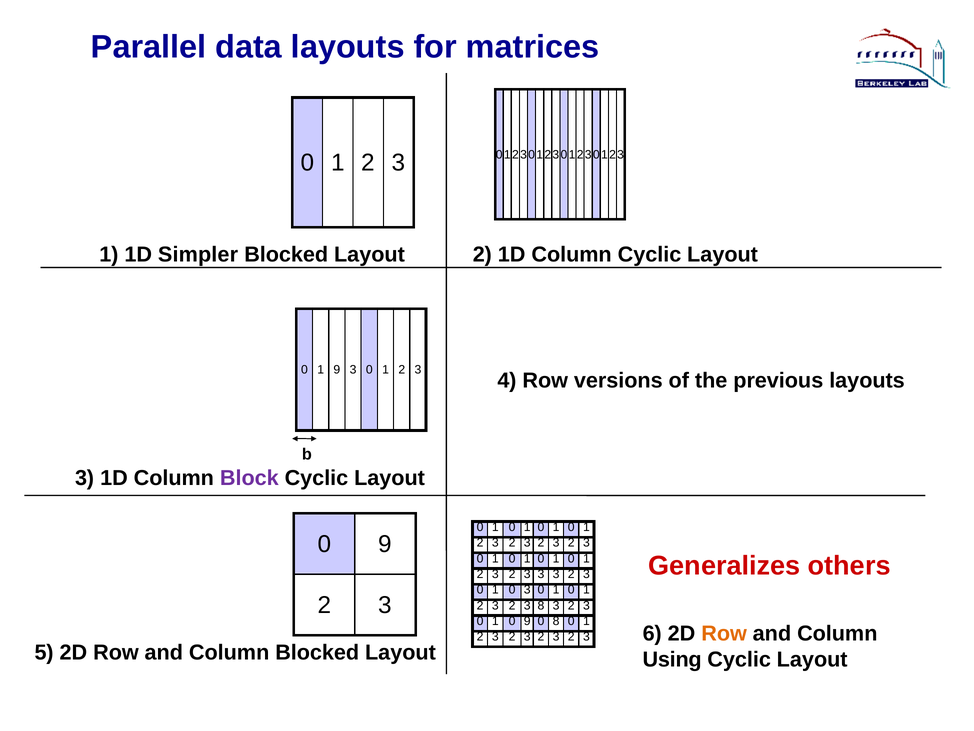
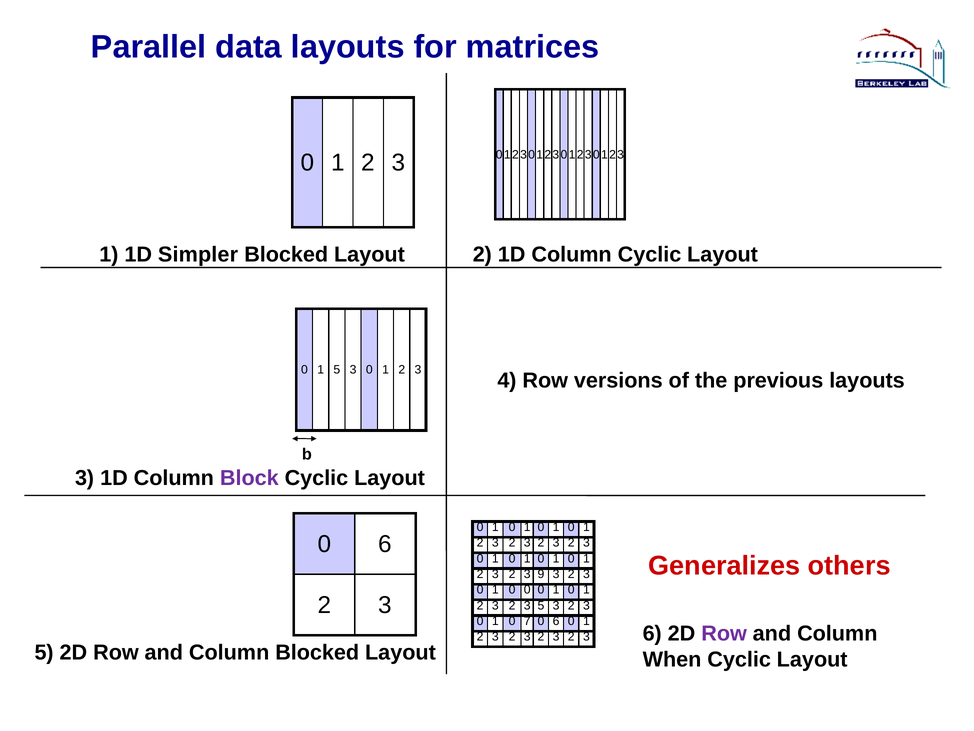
1 9: 9 -> 5 (337, 369)
9: 9 -> 6 (385, 544)
2 3 3: 3 -> 9 (541, 574)
1 0 3: 3 -> 0 (527, 589)
3 2 3 8: 8 -> 5 (541, 605)
1 0 9: 9 -> 7 (527, 621)
8: 8 -> 6 (556, 621)
Row colour: orange -> purple (724, 633)
Using: Using -> When (672, 659)
